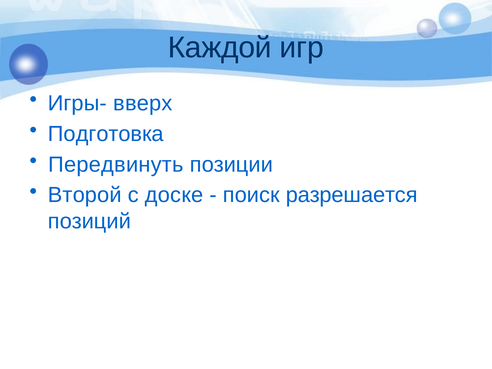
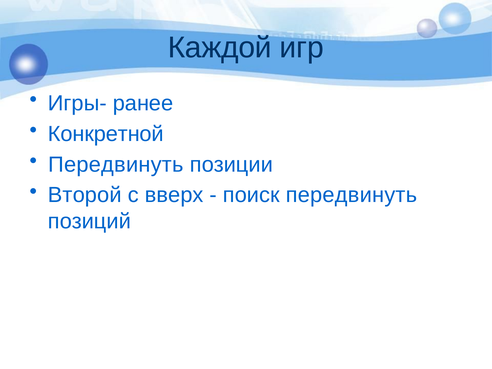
вверх: вверх -> ранее (143, 103)
Подготовка: Подготовка -> Конкретной (106, 134)
доске: доске -> вверх (174, 195)
поиск разрешается: разрешается -> передвинуть (351, 195)
